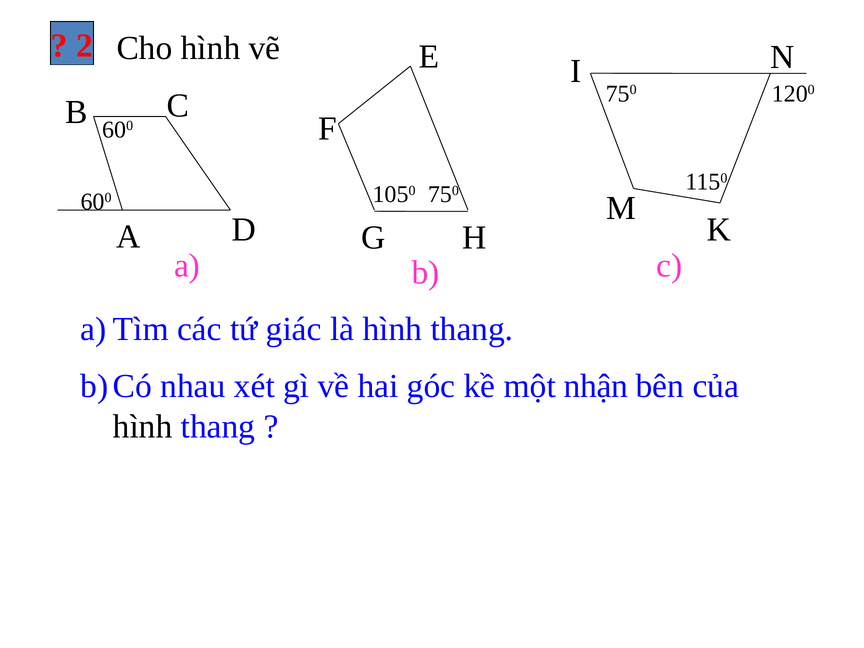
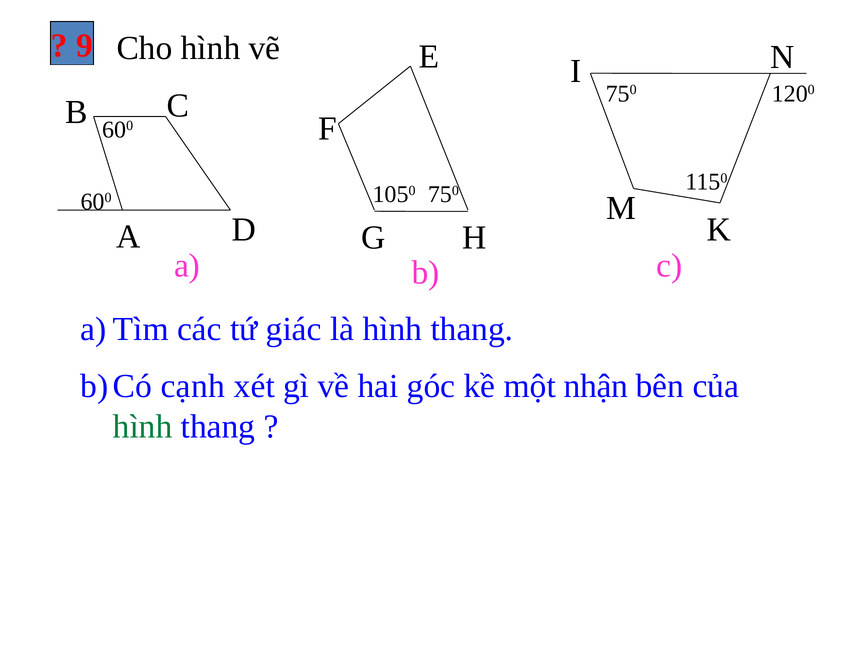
2: 2 -> 9 (84, 46)
nhau: nhau -> cạnh (193, 386)
hình colour: black -> green (143, 427)
